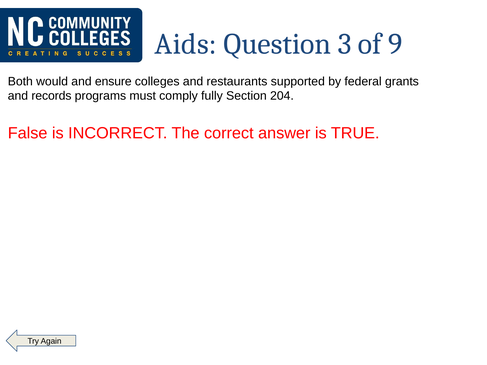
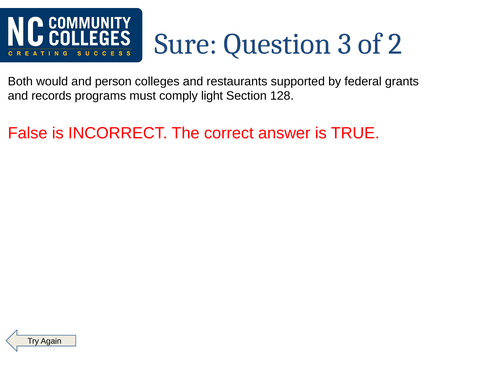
Aids: Aids -> Sure (186, 44)
9: 9 -> 2 (395, 44)
ensure: ensure -> person (113, 81)
fully: fully -> light (212, 96)
204: 204 -> 128 (282, 96)
